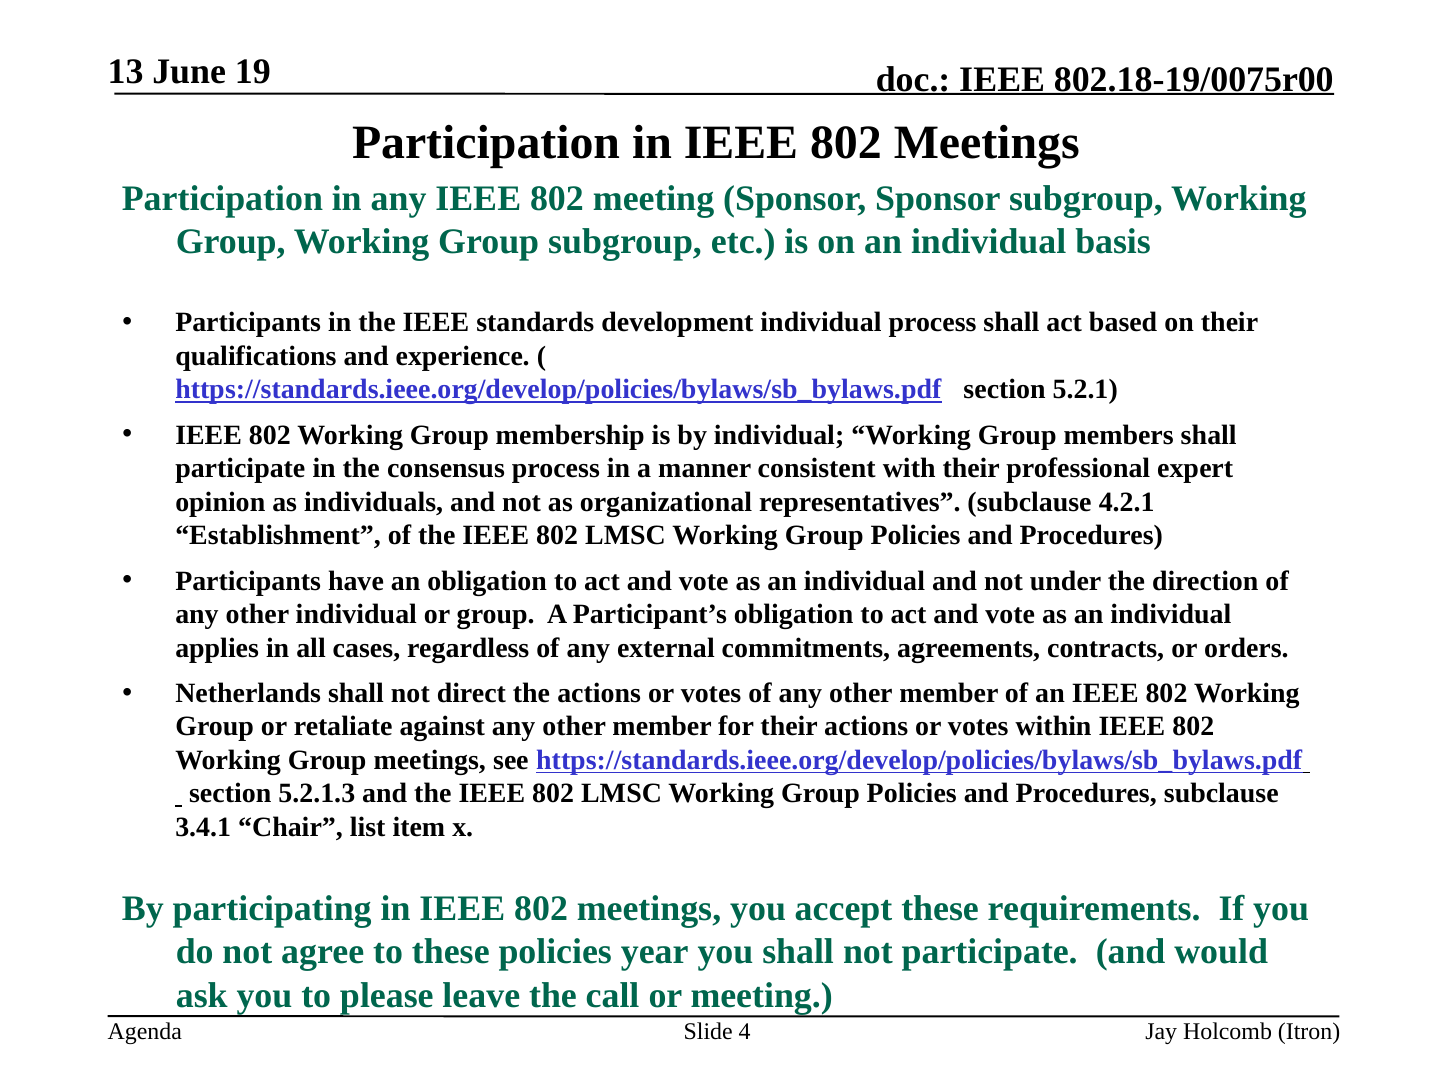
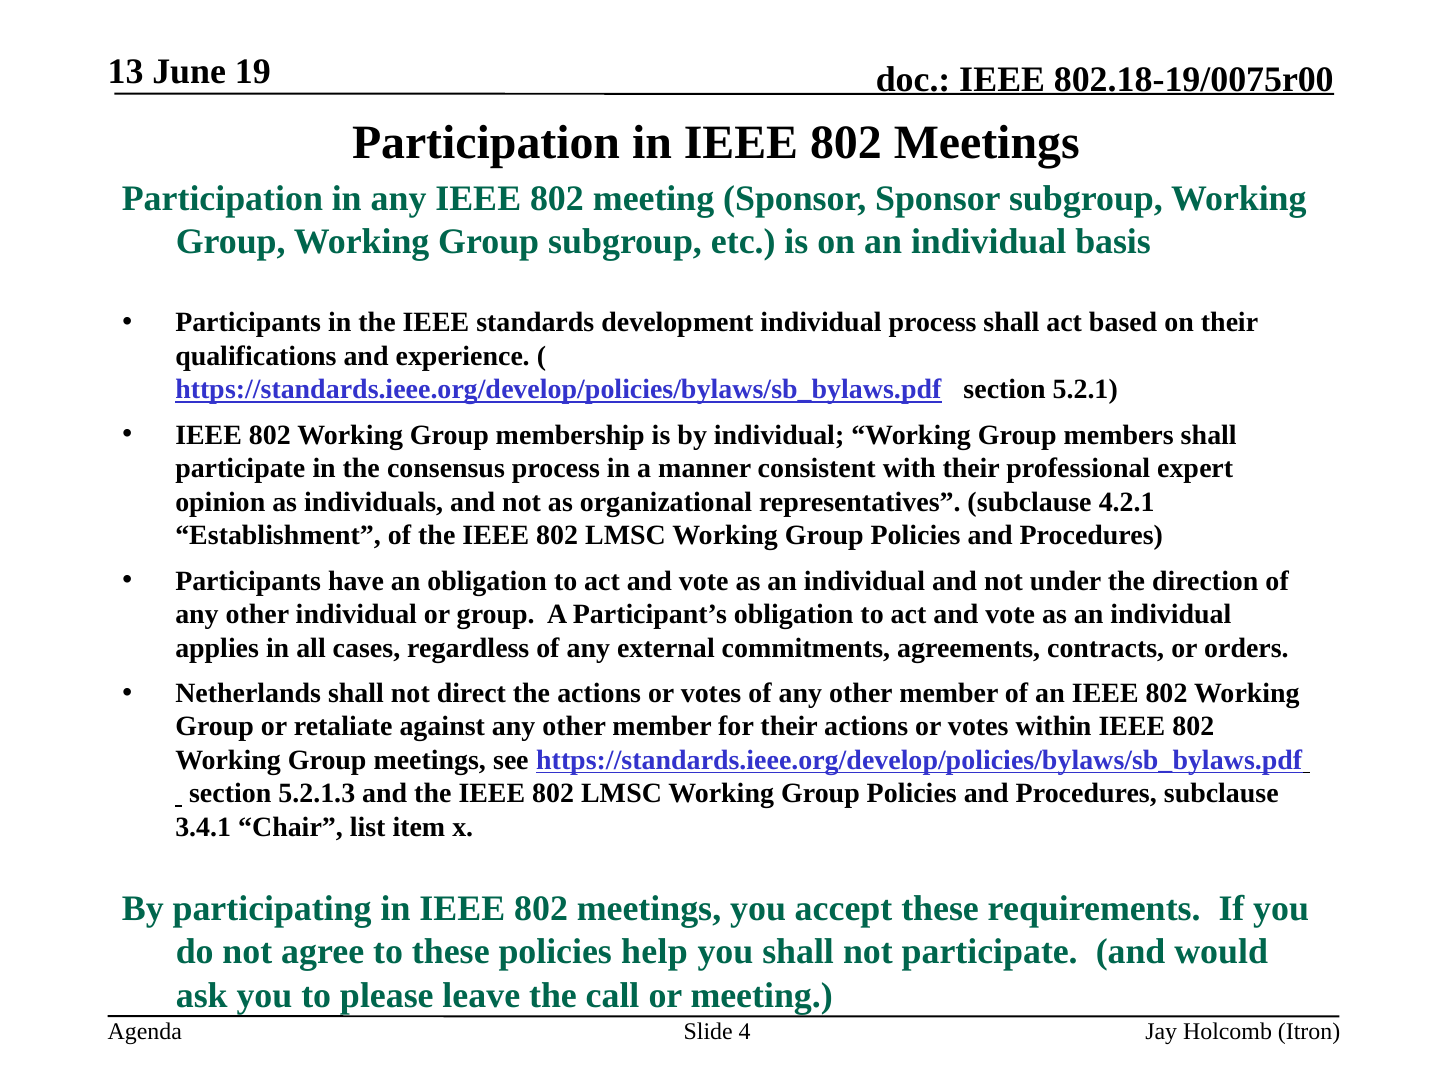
year: year -> help (655, 952)
